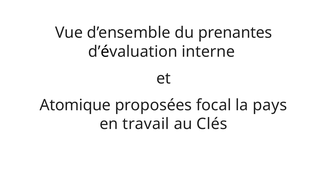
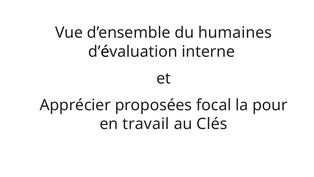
prenantes: prenantes -> humaines (235, 33)
Atomique: Atomique -> Apprécier (75, 105)
pays: pays -> pour (270, 105)
